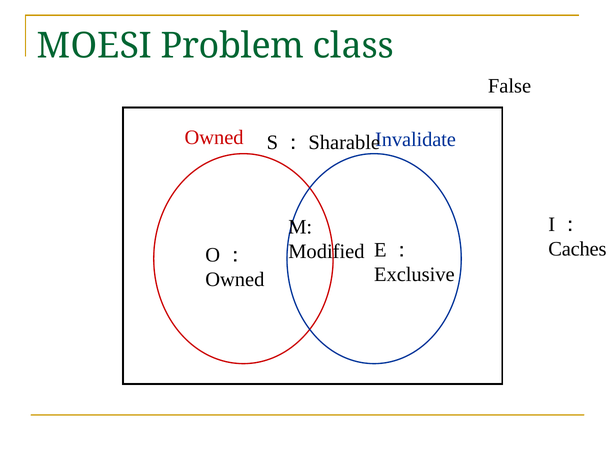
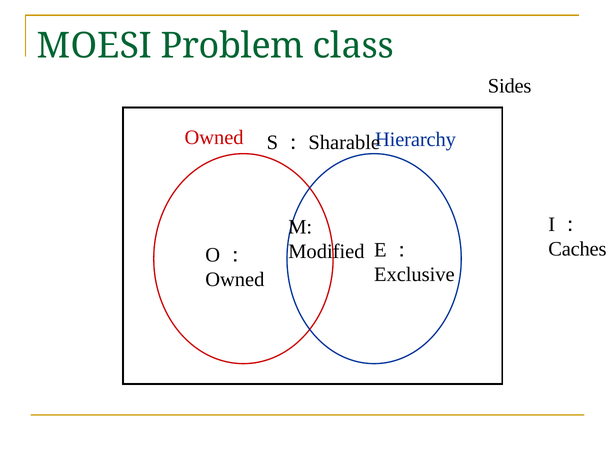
False: False -> Sides (510, 86)
Invalidate: Invalidate -> Hierarchy (415, 140)
